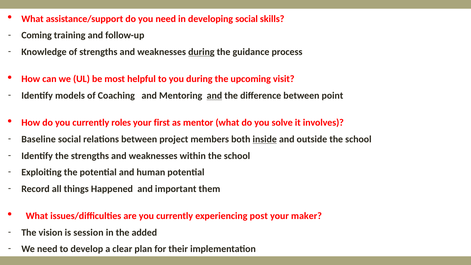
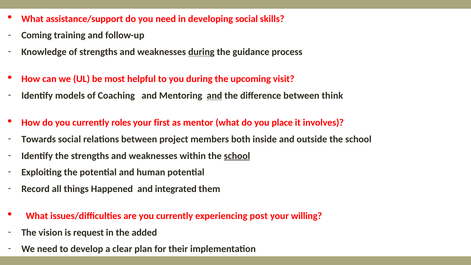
point: point -> think (332, 96)
solve: solve -> place (282, 123)
Baseline: Baseline -> Towards (39, 139)
inside underline: present -> none (265, 139)
school underline: none -> present (237, 156)
important: important -> integrated (176, 189)
maker: maker -> willing (307, 216)
session: session -> request (89, 232)
